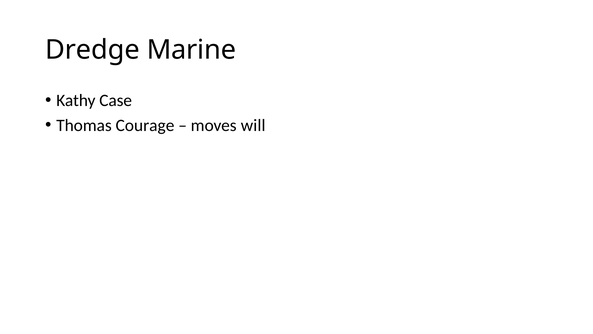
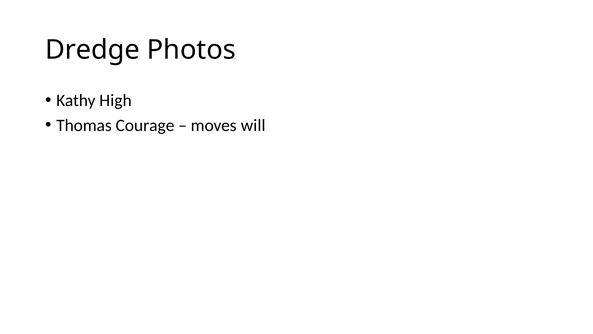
Marine: Marine -> Photos (191, 50)
Case: Case -> High (116, 100)
